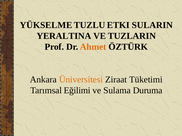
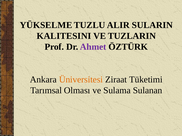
ETKI: ETKI -> ALIR (118, 25)
YERALTINA: YERALTINA -> KALITESINI (64, 36)
Ahmet colour: orange -> purple (93, 47)
Eğilimi: Eğilimi -> Olması (77, 91)
Duruma: Duruma -> Sulanan (148, 91)
